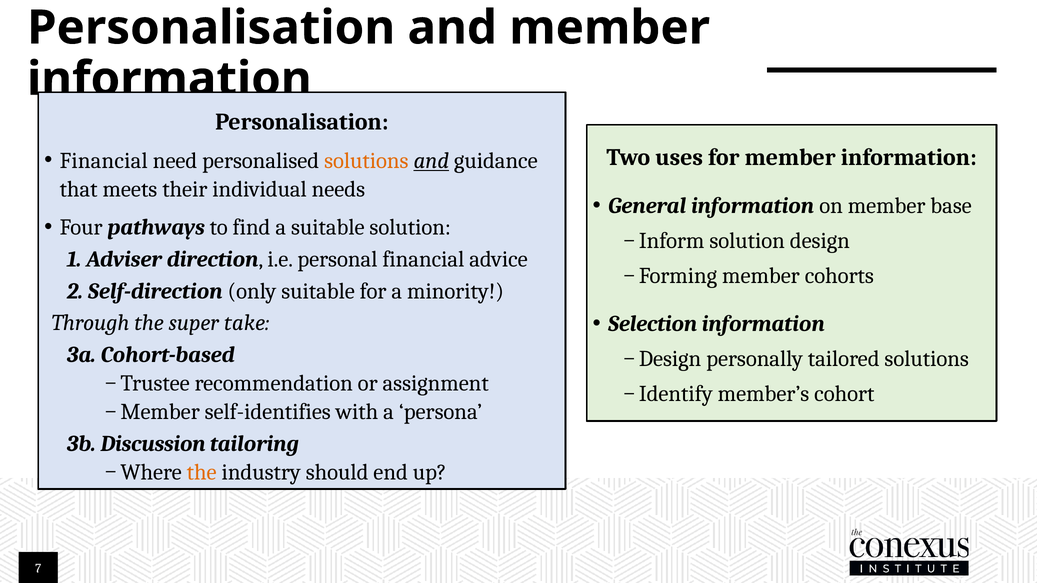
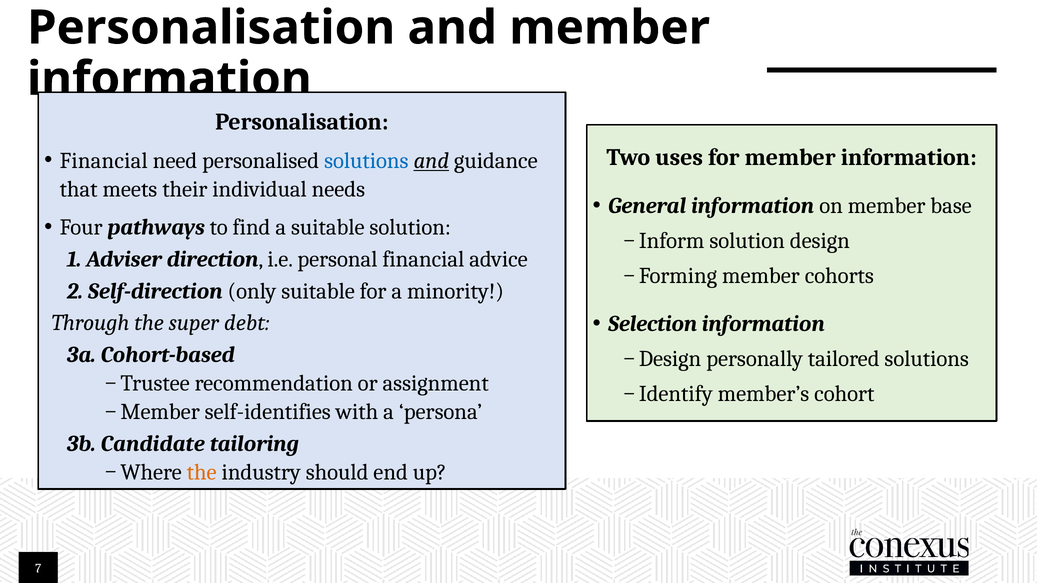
solutions colour: orange -> blue (366, 161)
take: take -> debt (247, 323)
Discussion: Discussion -> Candidate (153, 444)
